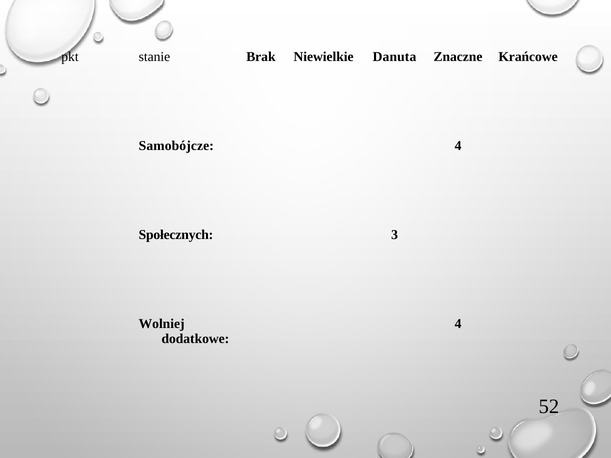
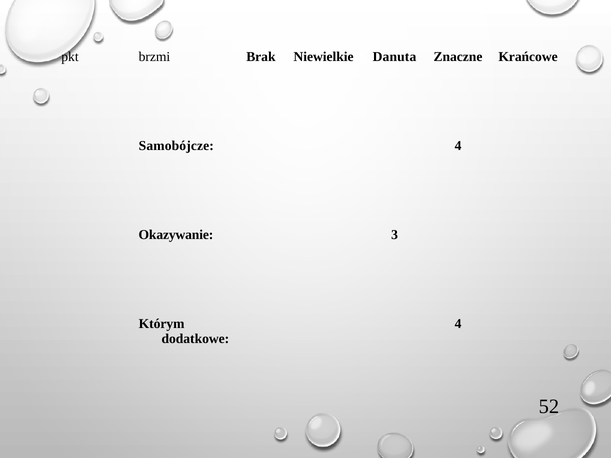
stanie: stanie -> brzmi (154, 57)
Społecznych: Społecznych -> Okazywanie (176, 235)
Wolniej: Wolniej -> Którym (162, 324)
